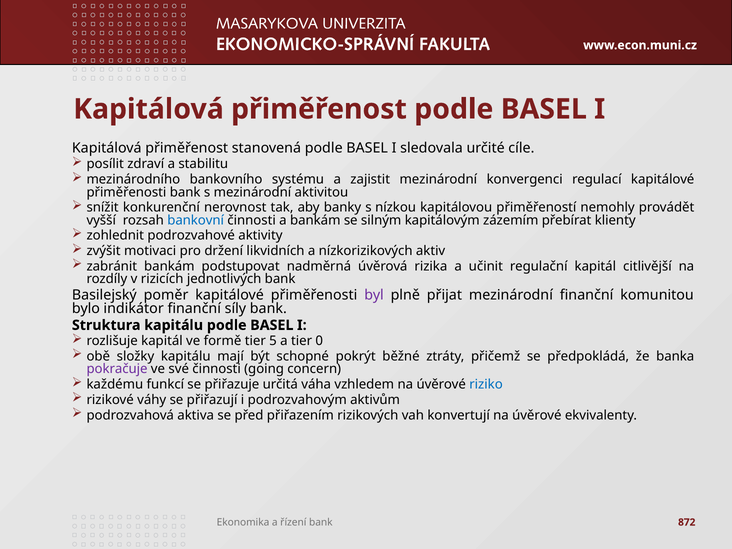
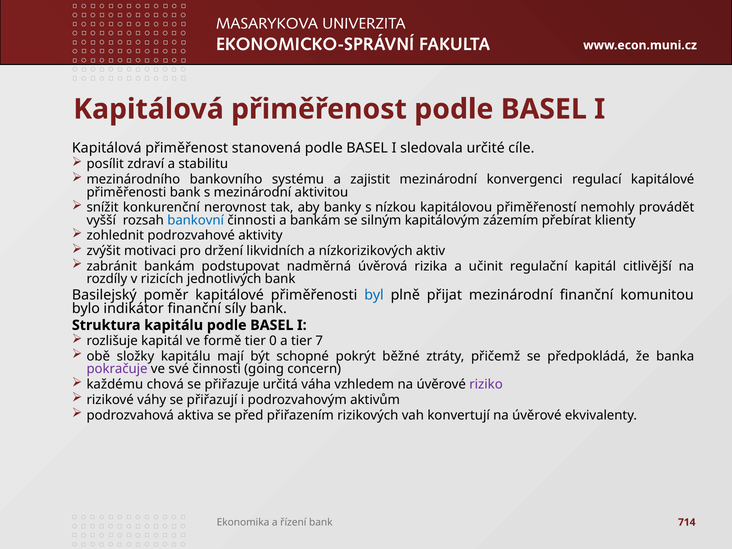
byl colour: purple -> blue (374, 295)
5: 5 -> 0 (273, 341)
0: 0 -> 7 (319, 341)
funkcí: funkcí -> chová (165, 384)
riziko colour: blue -> purple (486, 384)
872: 872 -> 714 (687, 522)
